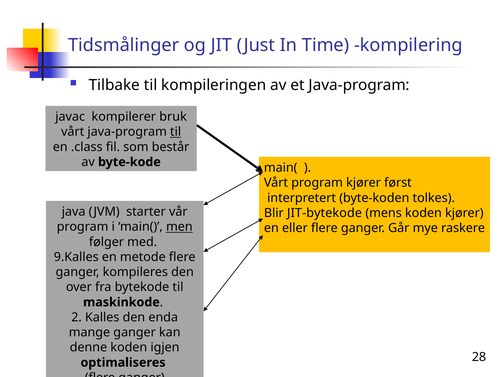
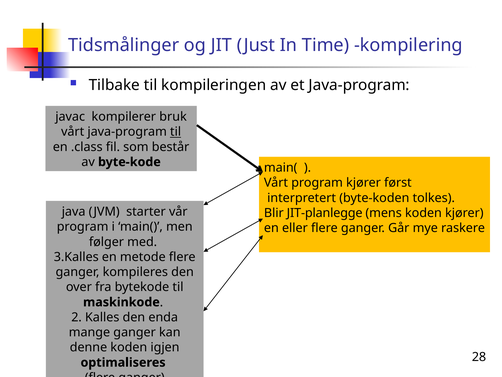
JIT-bytekode: JIT-bytekode -> JIT-planlegge (325, 213)
men underline: present -> none (179, 227)
9.Kalles: 9.Kalles -> 3.Kalles (76, 257)
